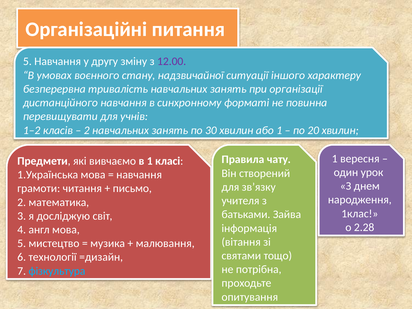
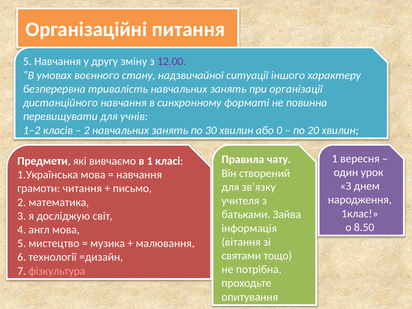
або 1: 1 -> 0 (279, 130)
2.28: 2.28 -> 8.50 (364, 227)
фізкультура colour: light blue -> pink (57, 271)
